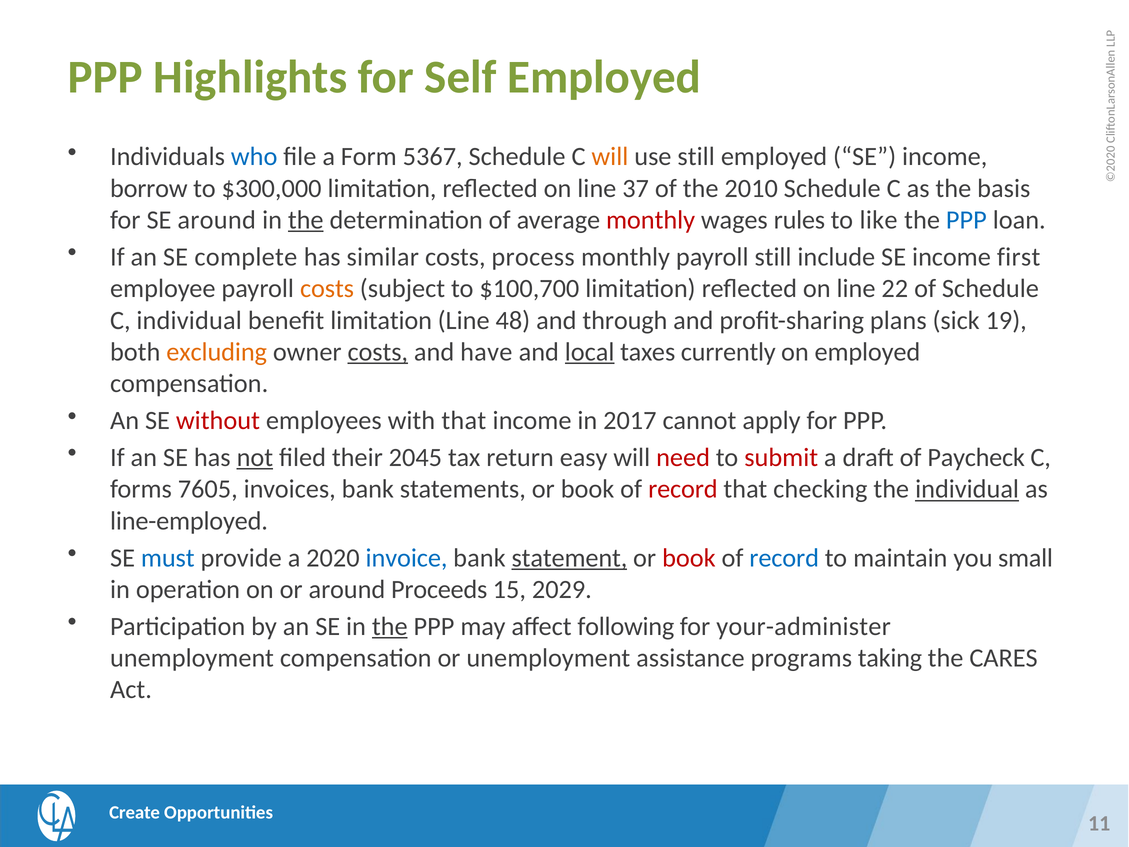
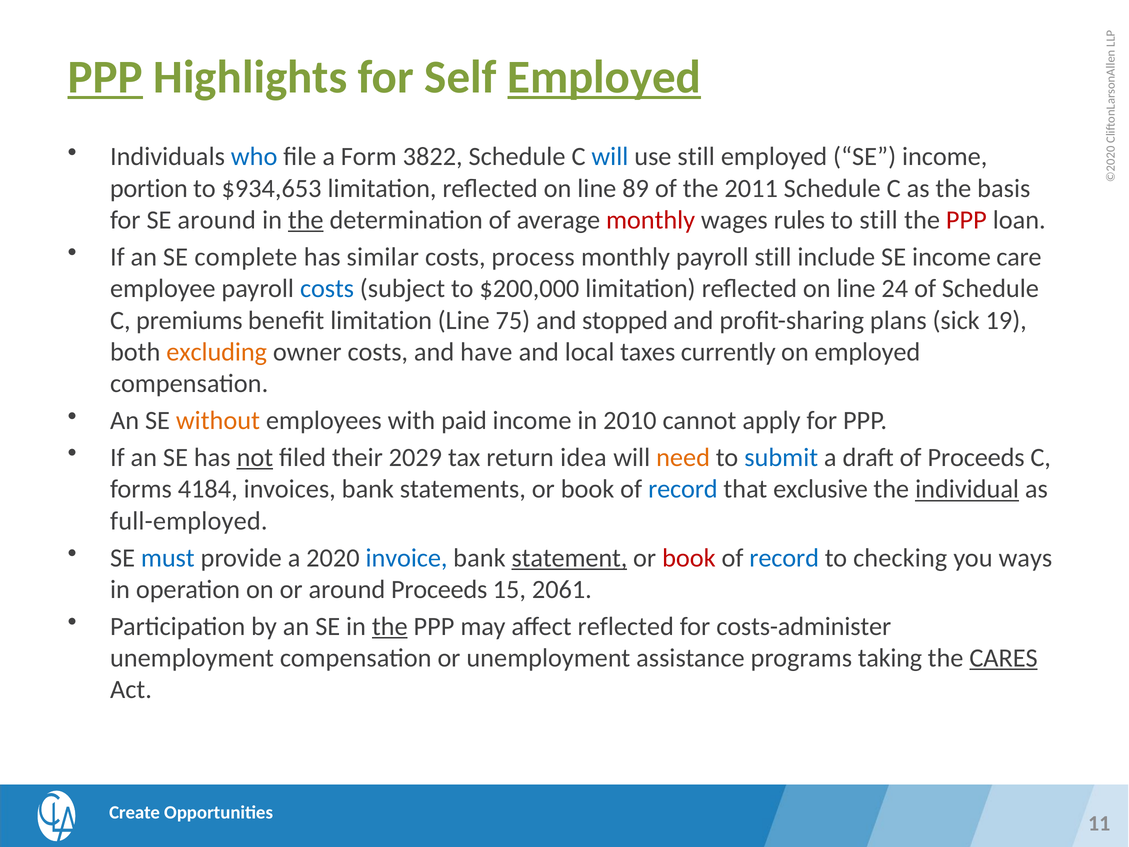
PPP underline: none -> present (105, 77)
Employed underline: none -> present (604, 77)
5367: 5367 -> 3822 (433, 157)
will colour: orange -> blue (610, 157)
borrow: borrow -> portion (149, 188)
$300,000: $300,000 -> $934,653 (272, 188)
37: 37 -> 89 (636, 188)
2010: 2010 -> 2011 (751, 188)
to like: like -> still (879, 220)
PPP colour: blue -> red (966, 220)
first: first -> care (1019, 257)
costs colour: orange -> blue (327, 289)
$100,700: $100,700 -> $200,000 (529, 289)
22: 22 -> 24 (895, 289)
C individual: individual -> premiums (189, 320)
48: 48 -> 75 (513, 320)
through: through -> stopped (625, 320)
costs underline: present -> none (378, 352)
local underline: present -> none (590, 352)
without colour: red -> orange (218, 420)
with that: that -> paid (464, 420)
2017: 2017 -> 2010 (630, 420)
2045: 2045 -> 2029 (415, 457)
easy: easy -> idea (583, 457)
need colour: red -> orange (683, 457)
submit colour: red -> blue (781, 457)
of Paycheck: Paycheck -> Proceeds (976, 457)
7605: 7605 -> 4184 (208, 489)
record colour: red -> blue (683, 489)
checking: checking -> exclusive (821, 489)
line-employed: line-employed -> full-employed (189, 521)
maintain: maintain -> checking (900, 558)
small: small -> ways (1025, 558)
2029: 2029 -> 2061 (562, 589)
affect following: following -> reflected (626, 626)
your-administer: your-administer -> costs-administer (804, 626)
CARES underline: none -> present (1004, 658)
